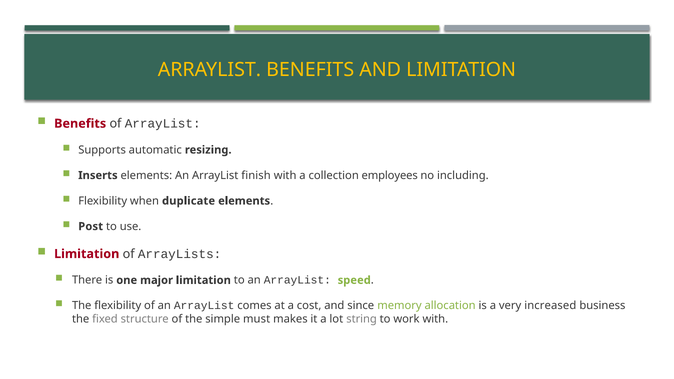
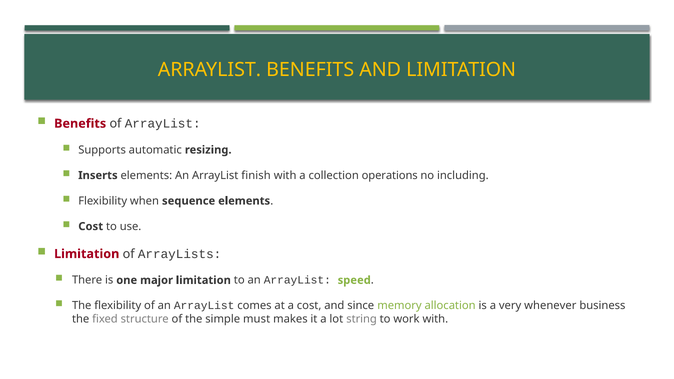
employees: employees -> operations (390, 175)
duplicate: duplicate -> sequence (189, 201)
Post: Post -> Cost (91, 226)
increased: increased -> whenever (550, 306)
